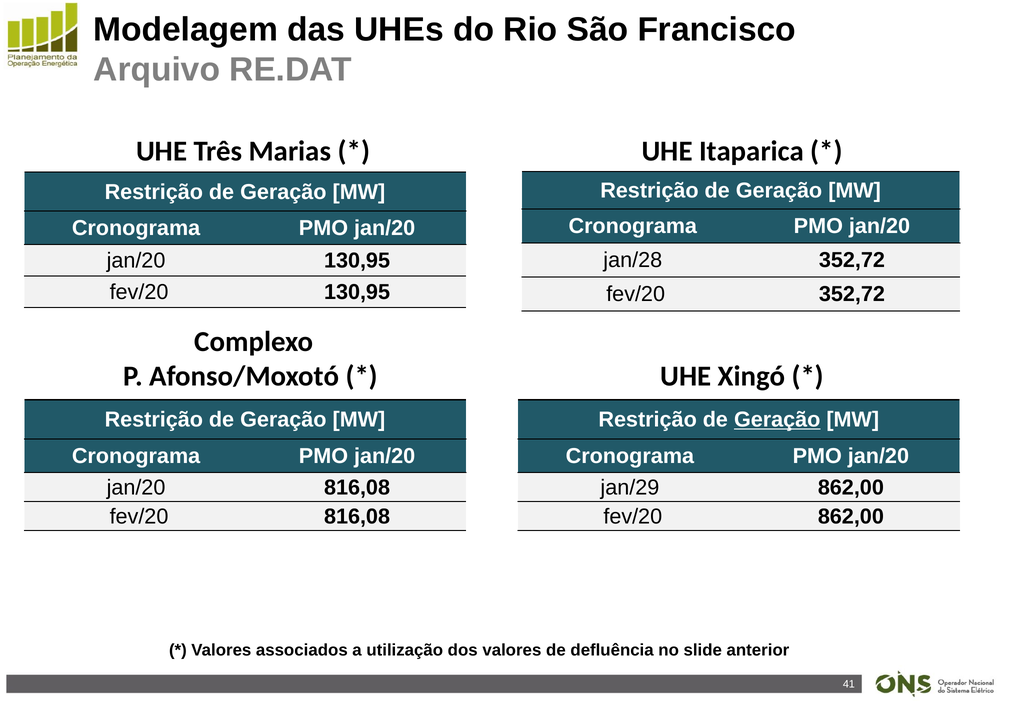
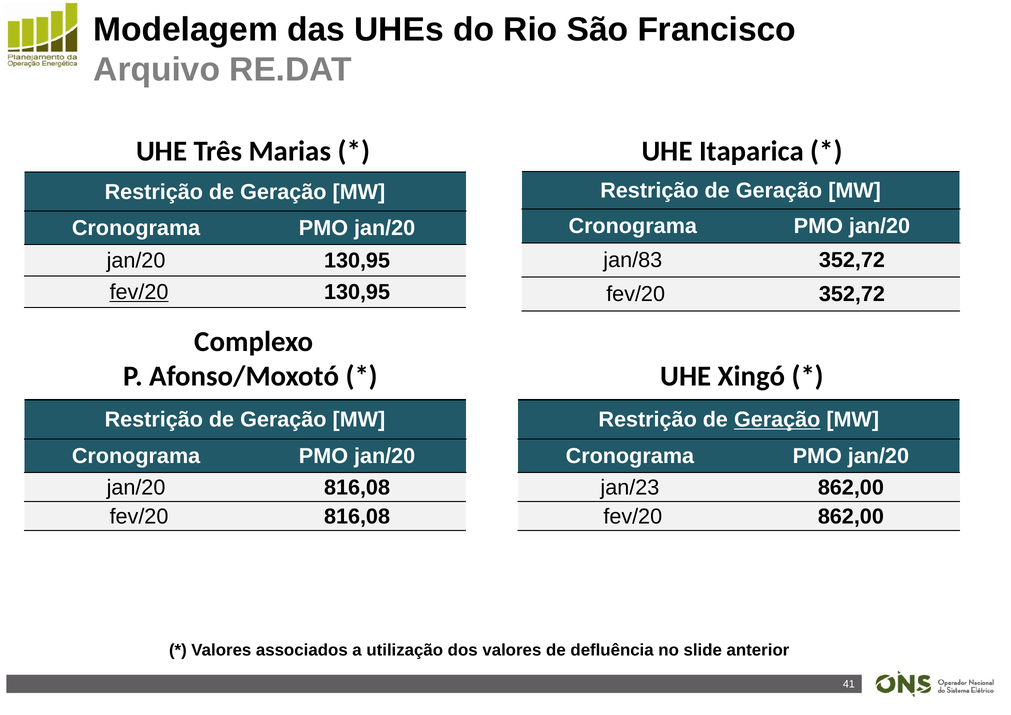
jan/28: jan/28 -> jan/83 (633, 260)
fev/20 underline: none -> present (139, 292)
jan/29: jan/29 -> jan/23 (630, 487)
